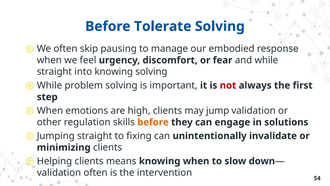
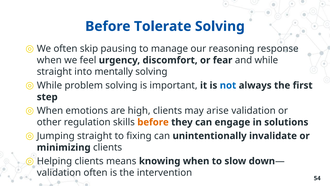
embodied: embodied -> reasoning (232, 49)
into knowing: knowing -> mentally (114, 72)
not colour: red -> blue (228, 85)
jump: jump -> arise (218, 110)
